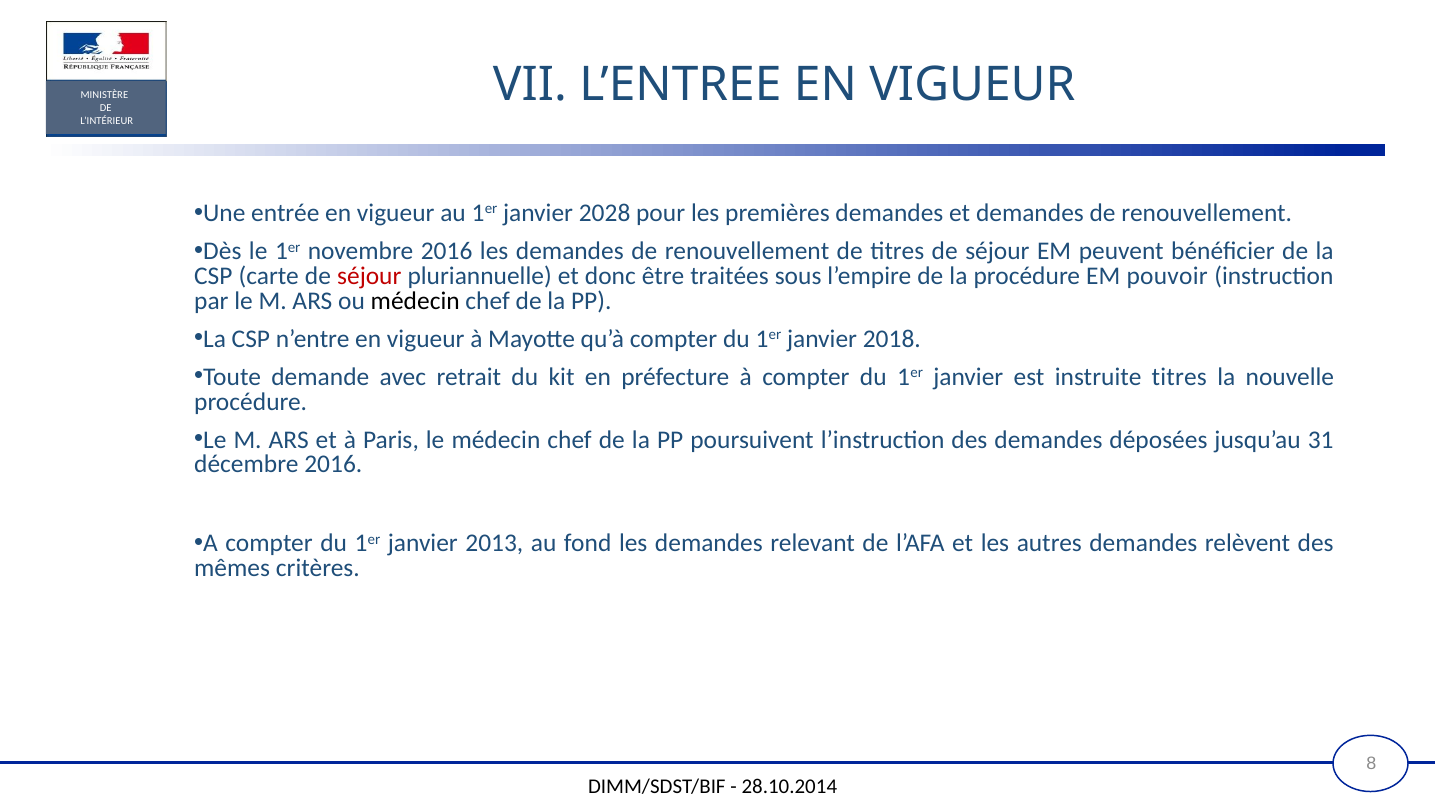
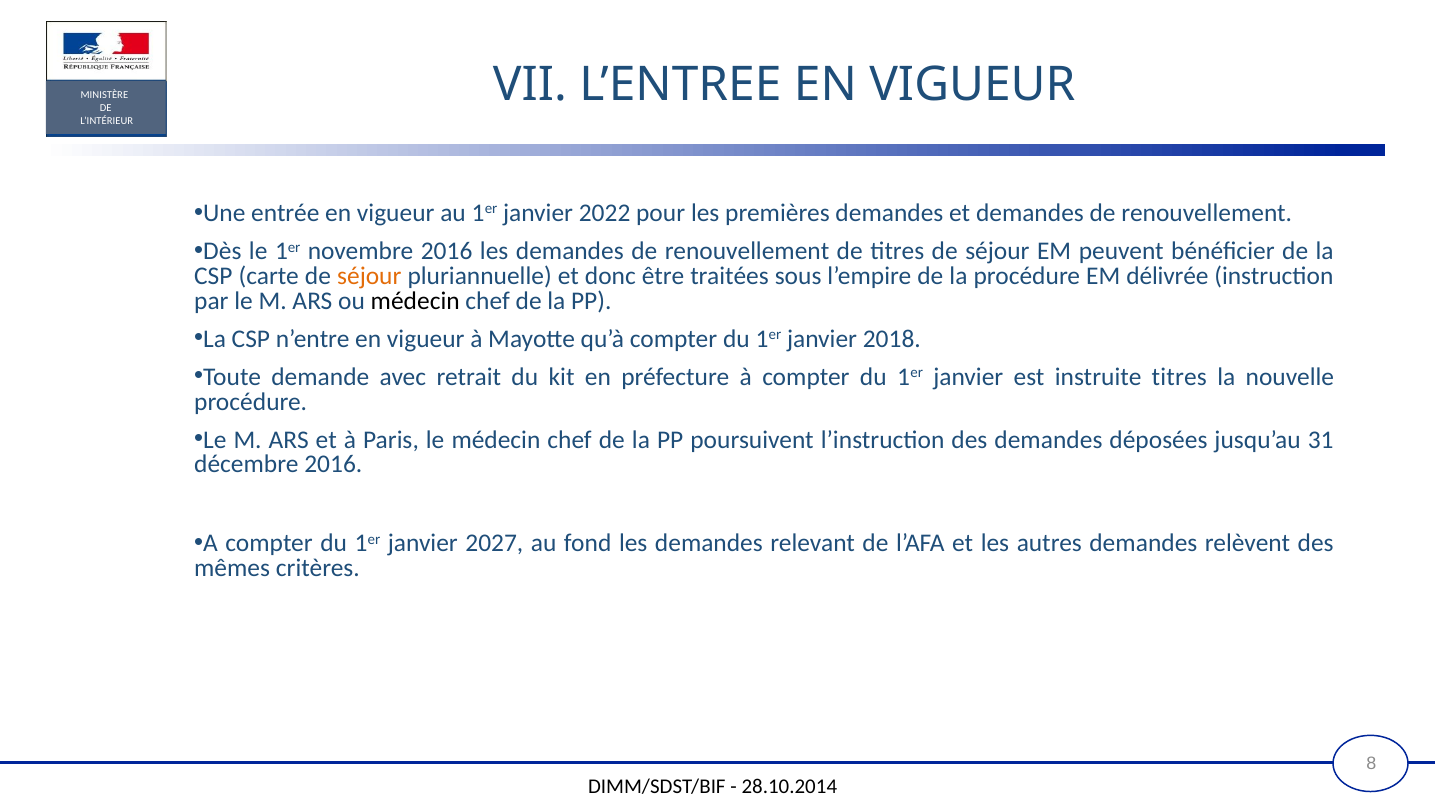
2028: 2028 -> 2022 (605, 213)
séjour colour: red -> orange (369, 276)
pouvoir: pouvoir -> délivrée (1167, 276)
2013: 2013 -> 2027 (494, 544)
